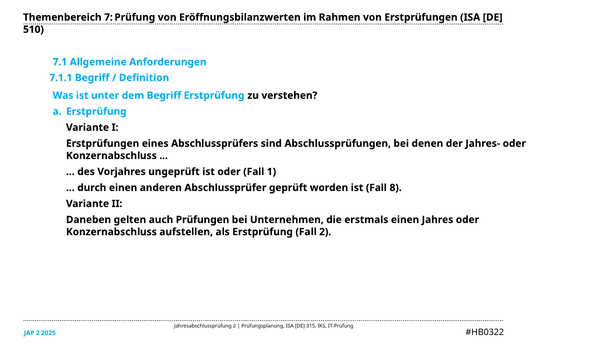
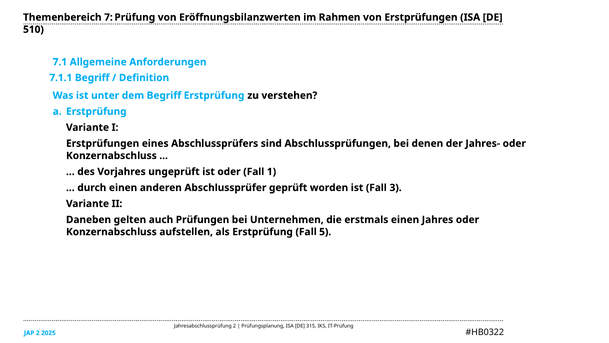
8: 8 -> 3 (396, 187)
Fall 2: 2 -> 5 (325, 232)
